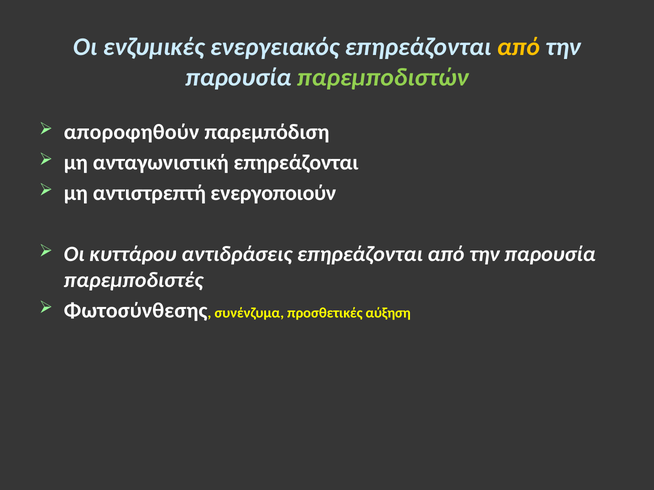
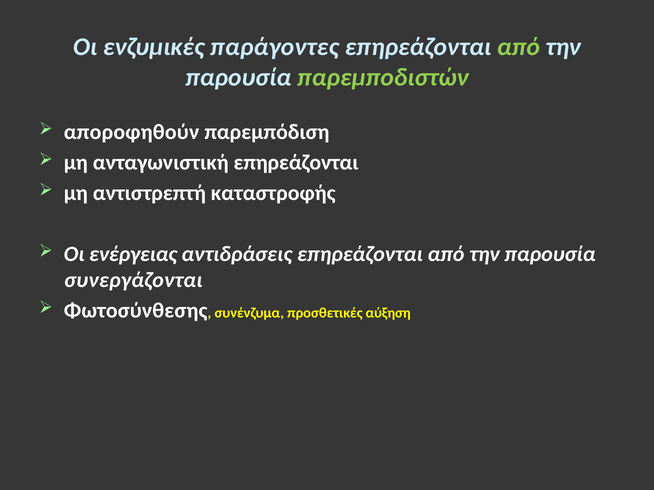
ενεργειακός: ενεργειακός -> παράγοντες (274, 47)
από colour: yellow -> light green (518, 47)
ενεργοποιούν: ενεργοποιούν -> καταστροφής (273, 193)
κυττάρου: κυττάρου -> ενέργειας (133, 254)
παρεμποδιστές: παρεμποδιστές -> συνεργάζονται (133, 281)
